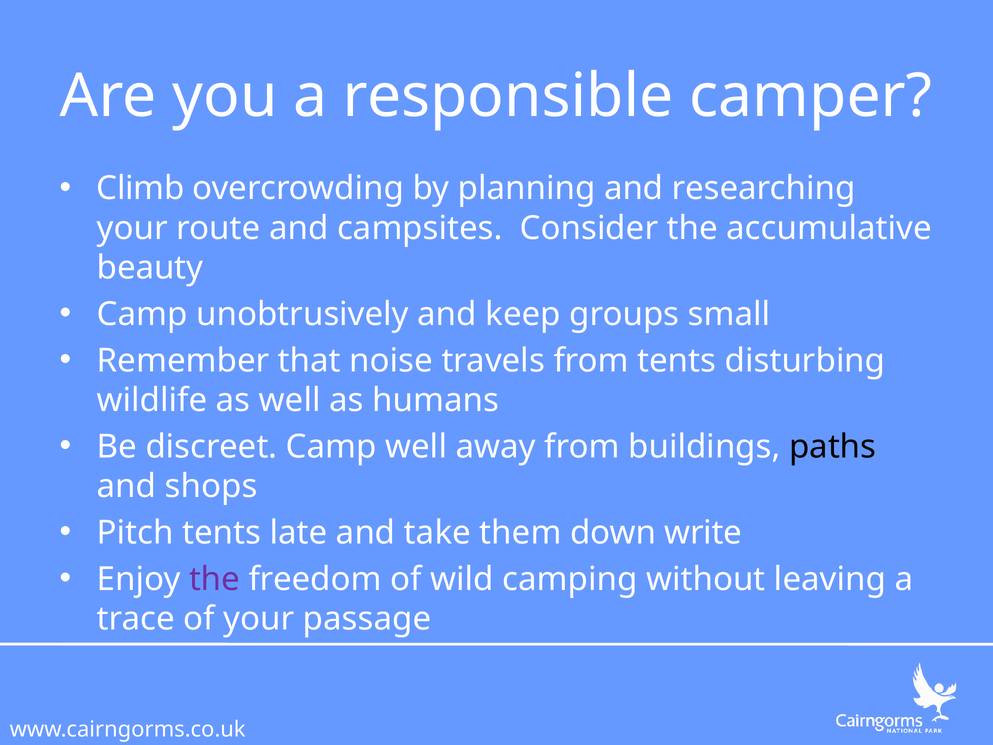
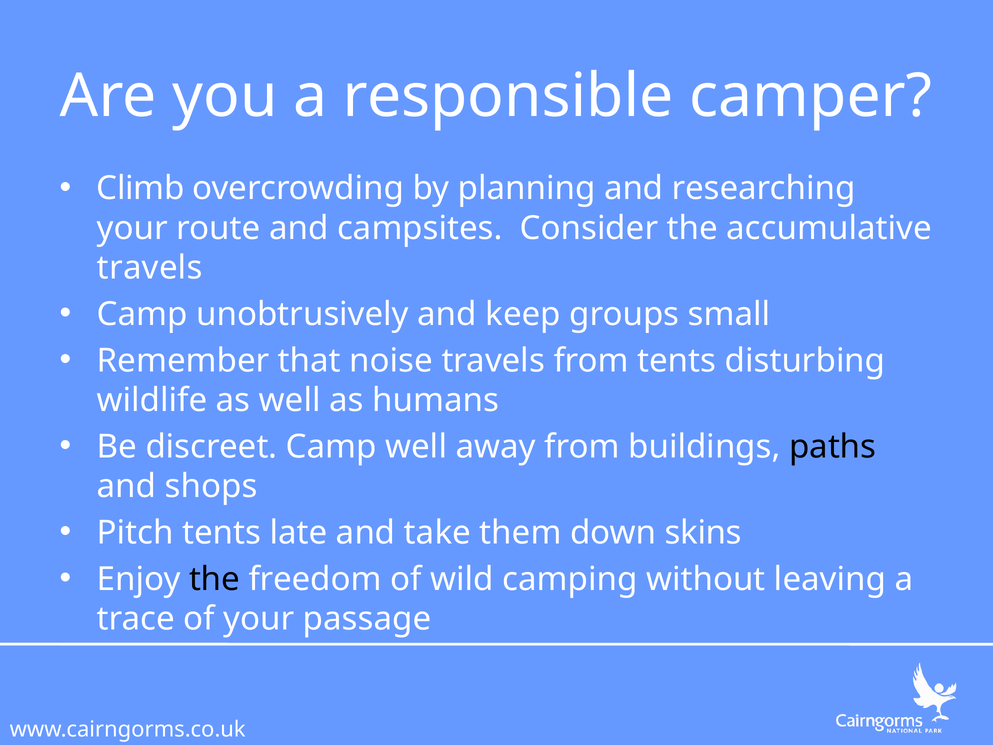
beauty: beauty -> travels (150, 268)
write: write -> skins (703, 533)
the colour: purple -> black (215, 579)
